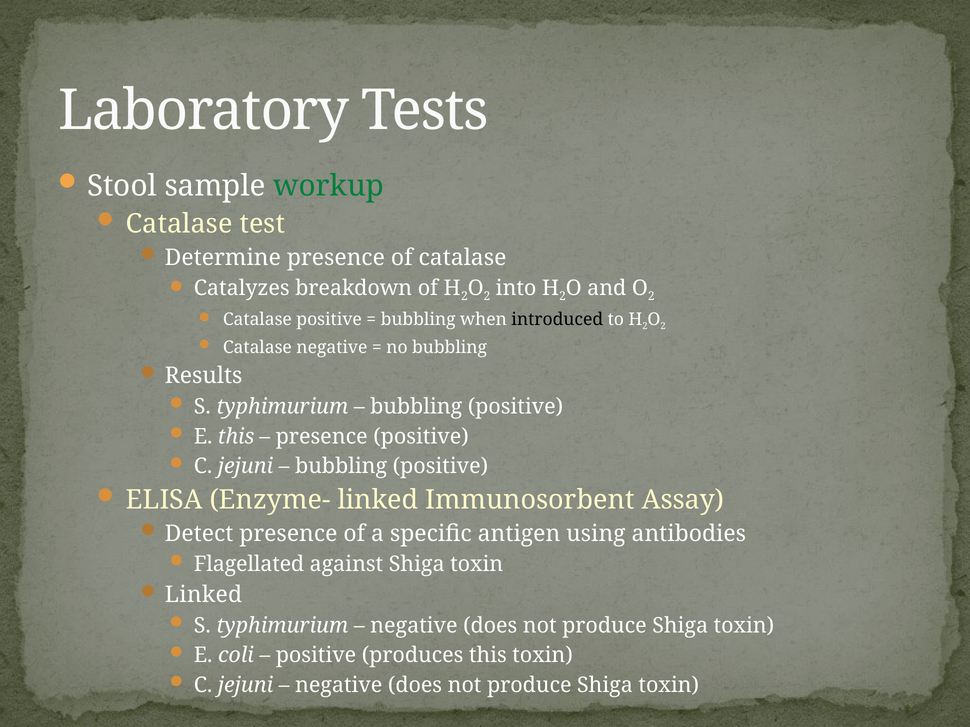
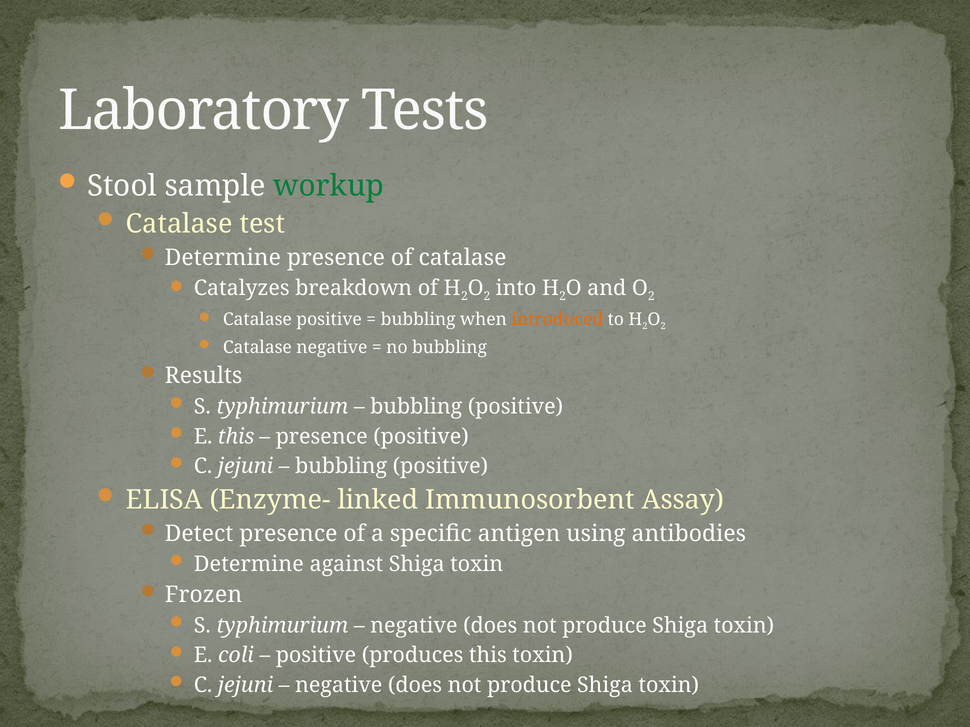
introduced colour: black -> orange (557, 319)
Flagellated: Flagellated -> Determine (249, 564)
Linked: Linked -> Frozen (203, 595)
